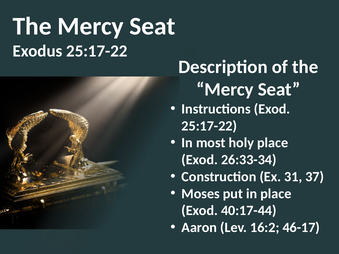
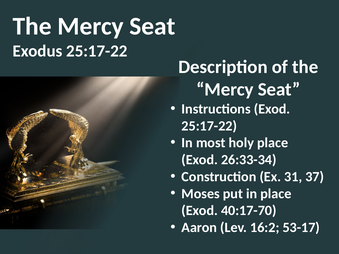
40:17-44: 40:17-44 -> 40:17-70 (249, 211)
46-17: 46-17 -> 53-17 (301, 228)
